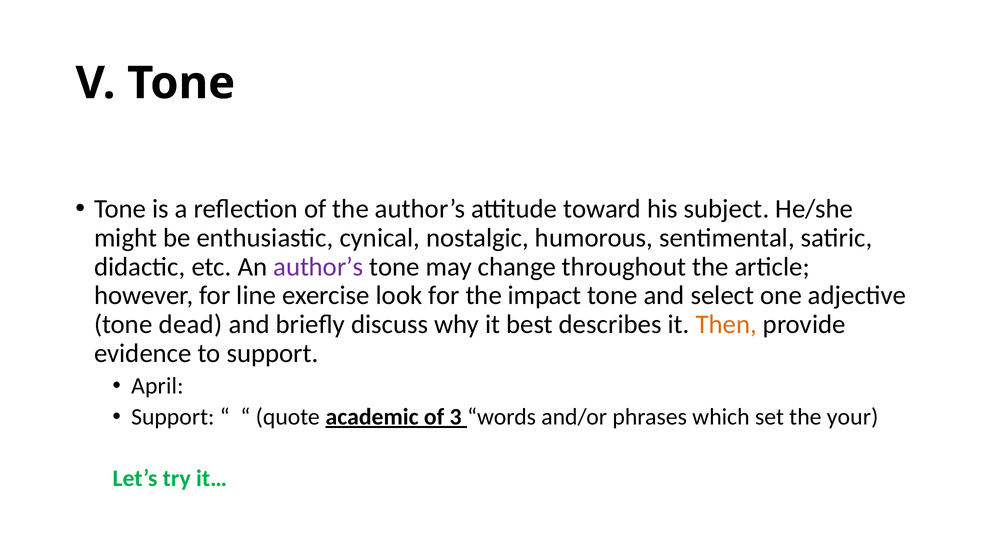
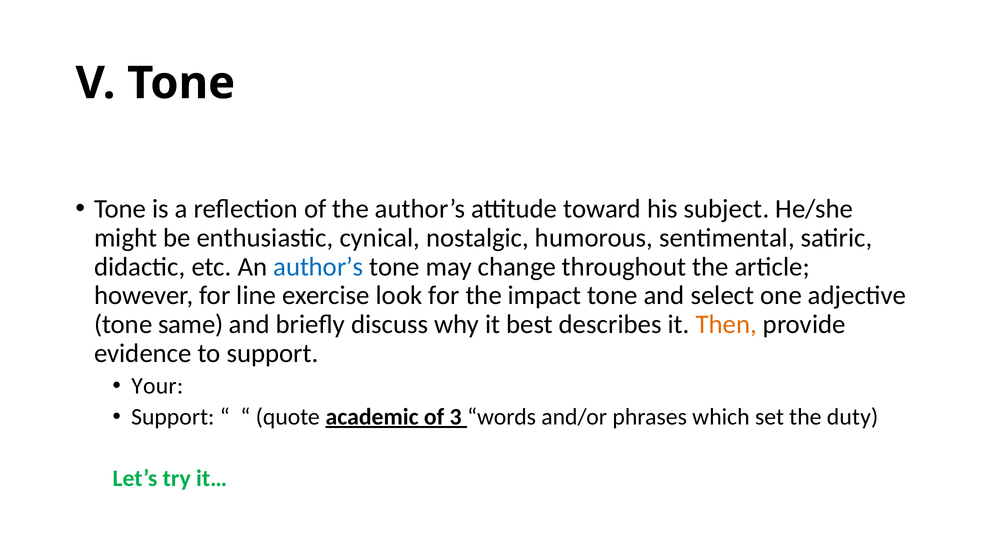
author’s colour: purple -> blue (318, 267)
dead: dead -> same (191, 324)
April: April -> Your (157, 386)
your: your -> duty (853, 417)
